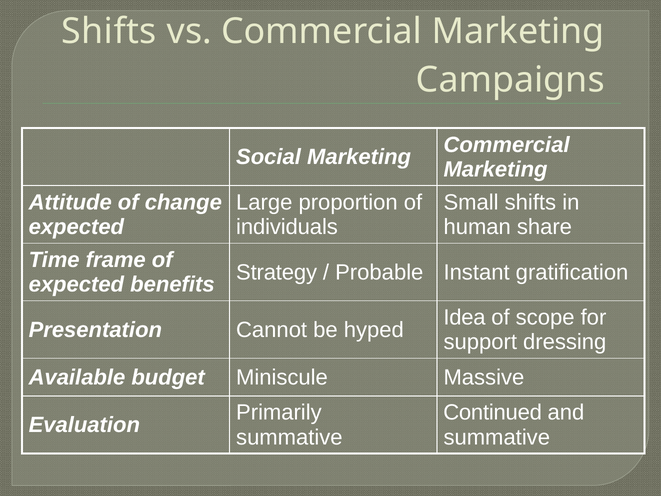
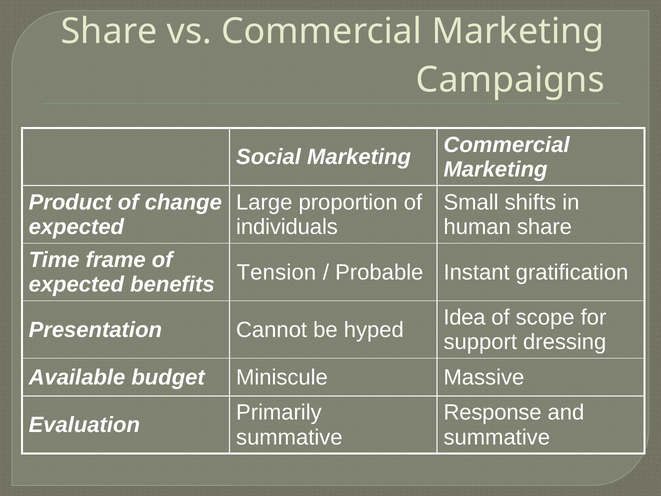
Shifts: Shifts -> Share (109, 31)
Attitude: Attitude -> Product (70, 202)
Strategy: Strategy -> Tension (276, 272)
Continued: Continued -> Response (493, 413)
